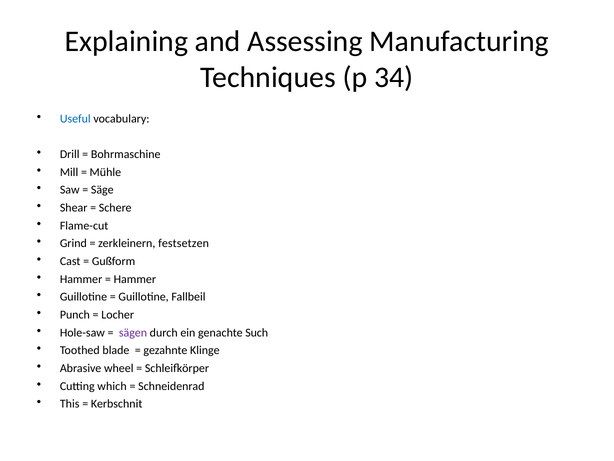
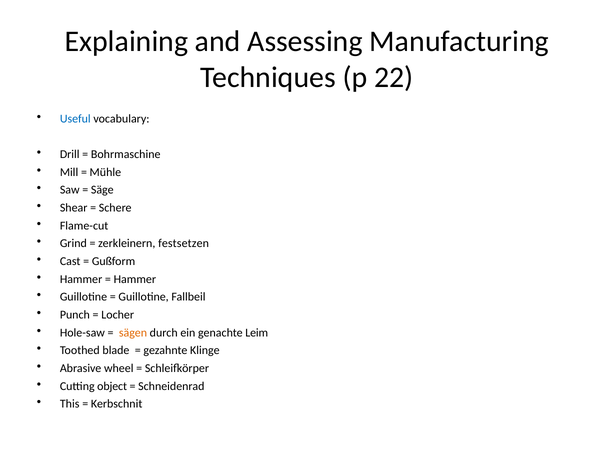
34: 34 -> 22 (394, 77)
sägen colour: purple -> orange (133, 332)
Such: Such -> Leim (257, 332)
which: which -> object (112, 386)
